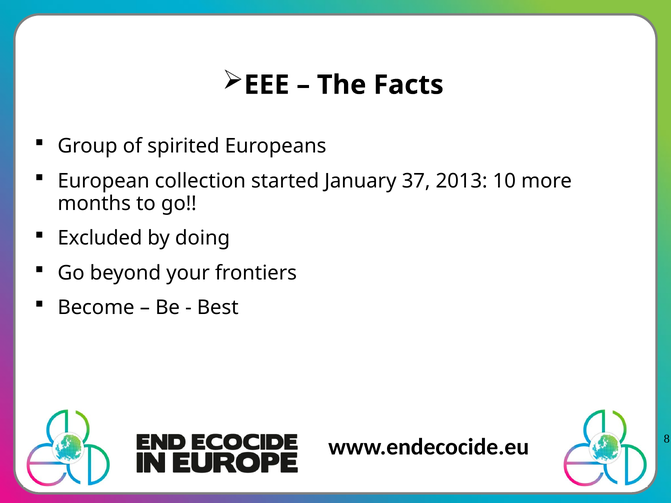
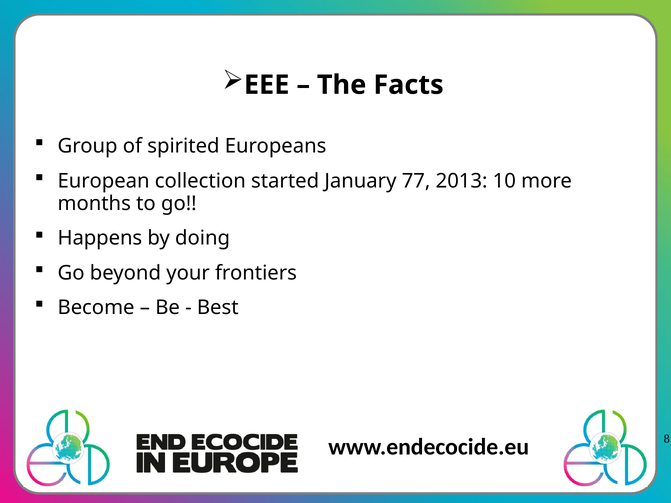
37: 37 -> 77 (416, 181)
Excluded: Excluded -> Happens (100, 238)
